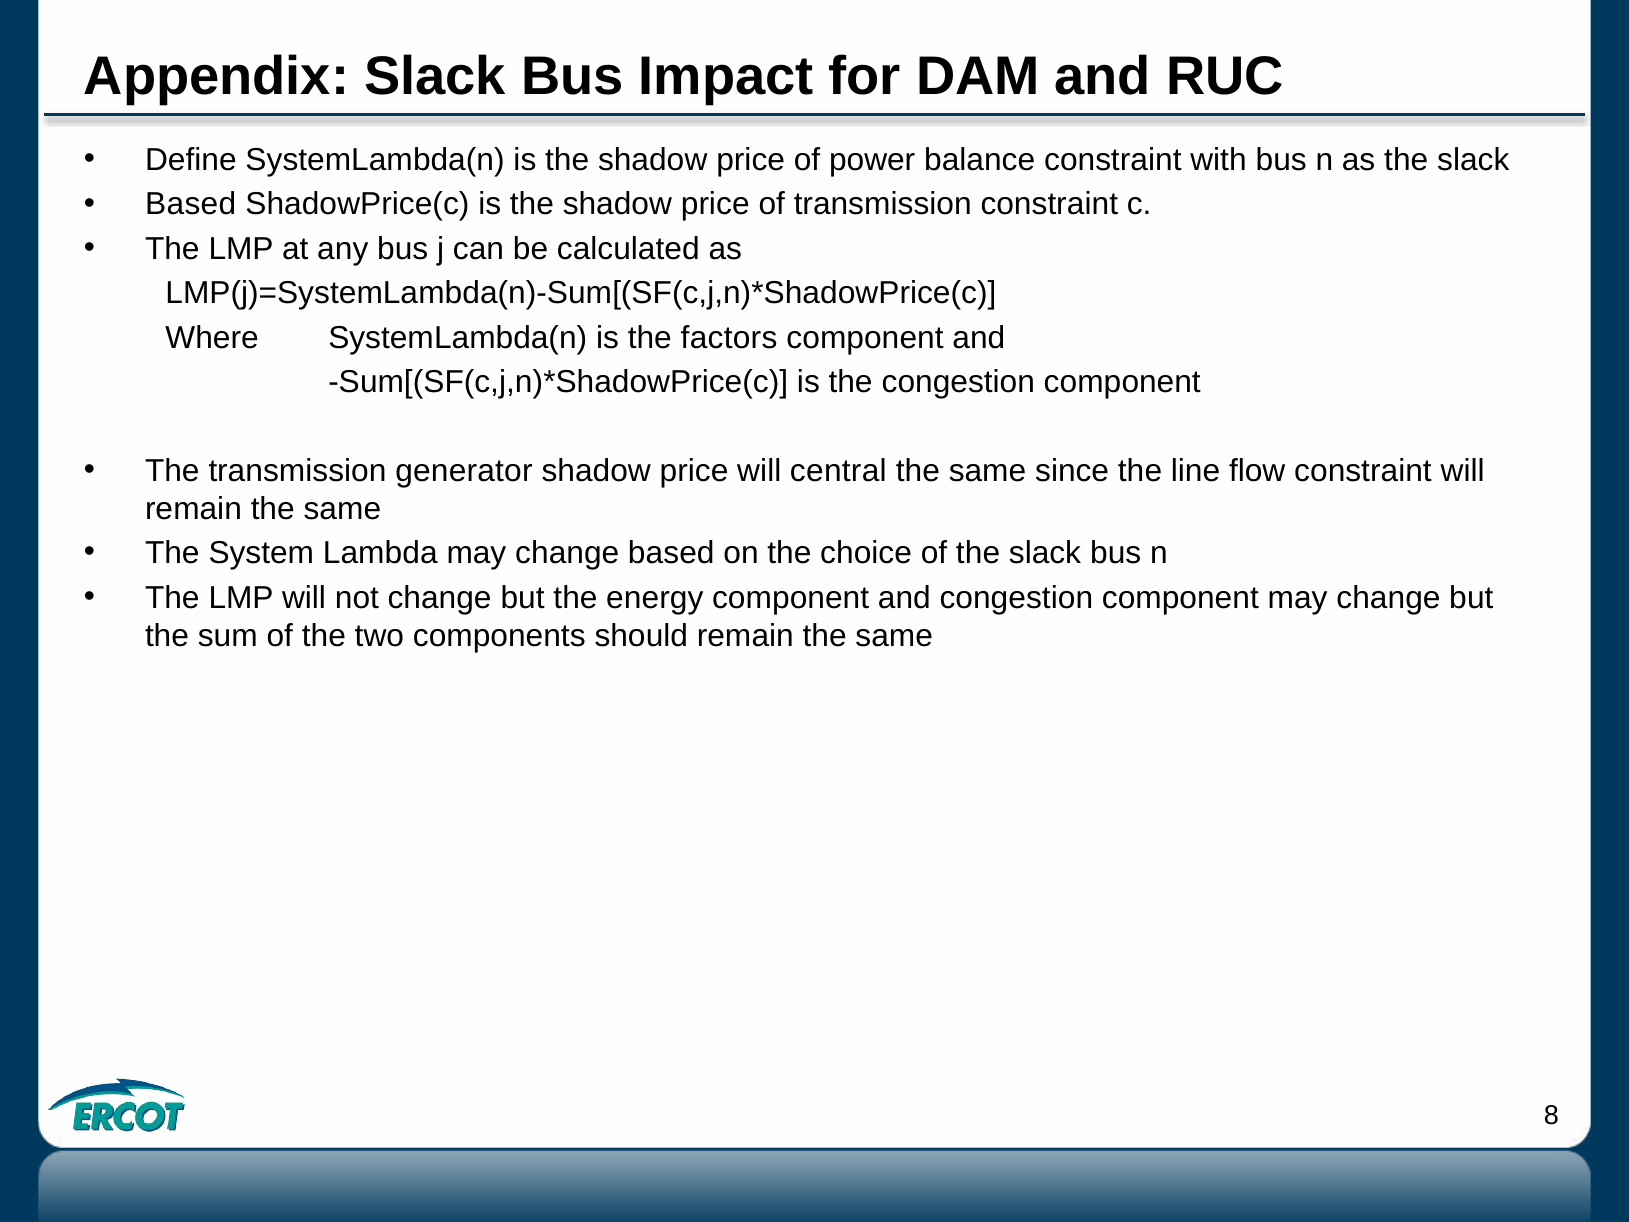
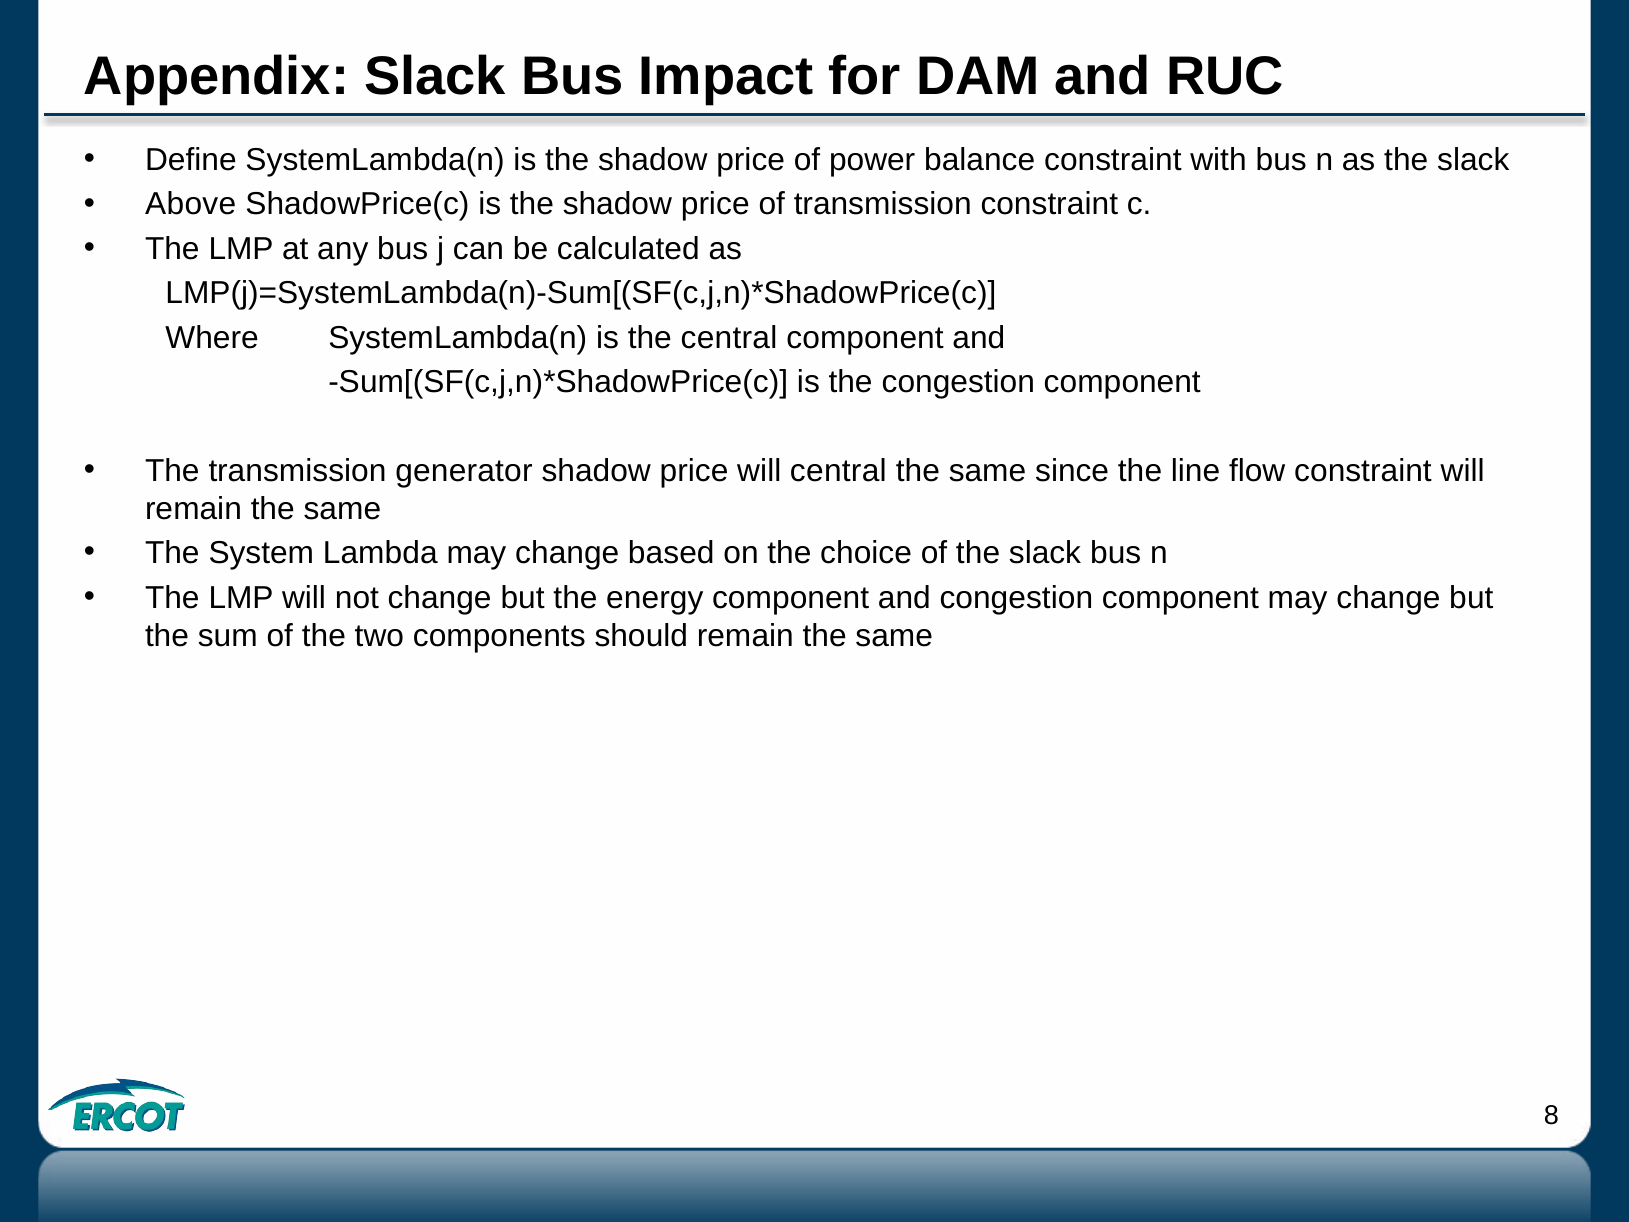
Based: Based -> Above (191, 204)
the factors: factors -> central (729, 338)
